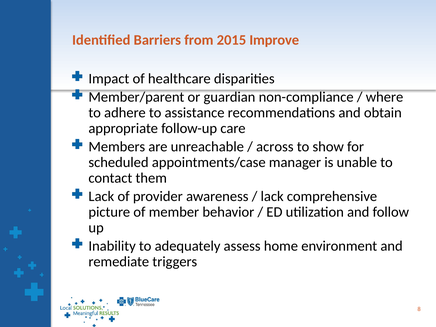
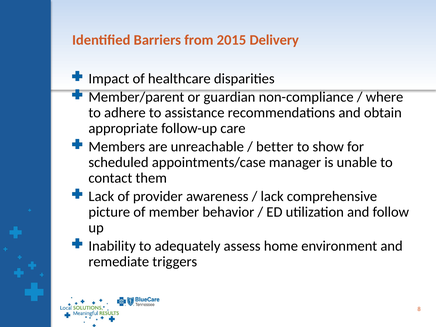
Improve: Improve -> Delivery (274, 40)
across: across -> better (275, 147)
